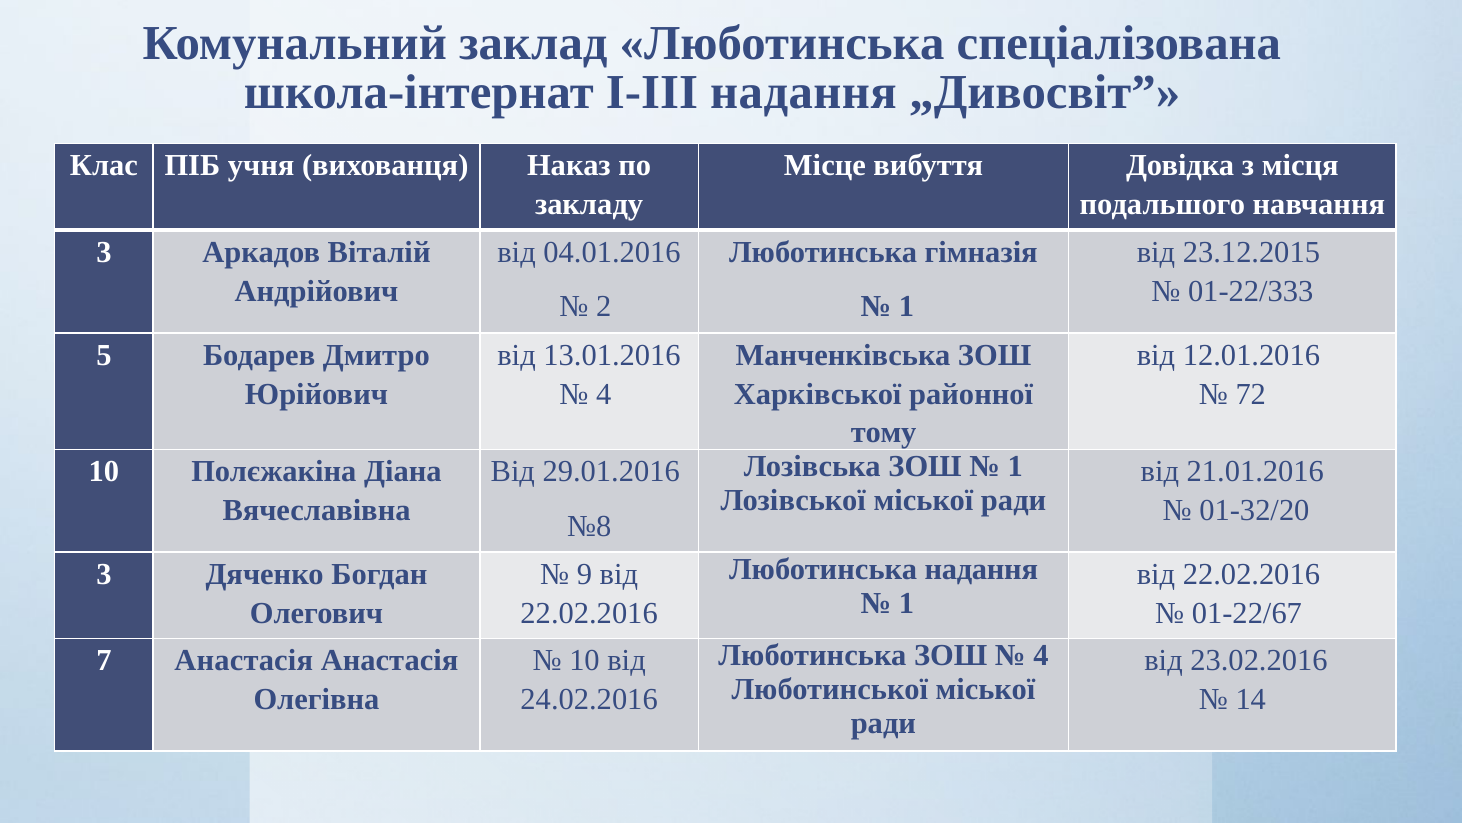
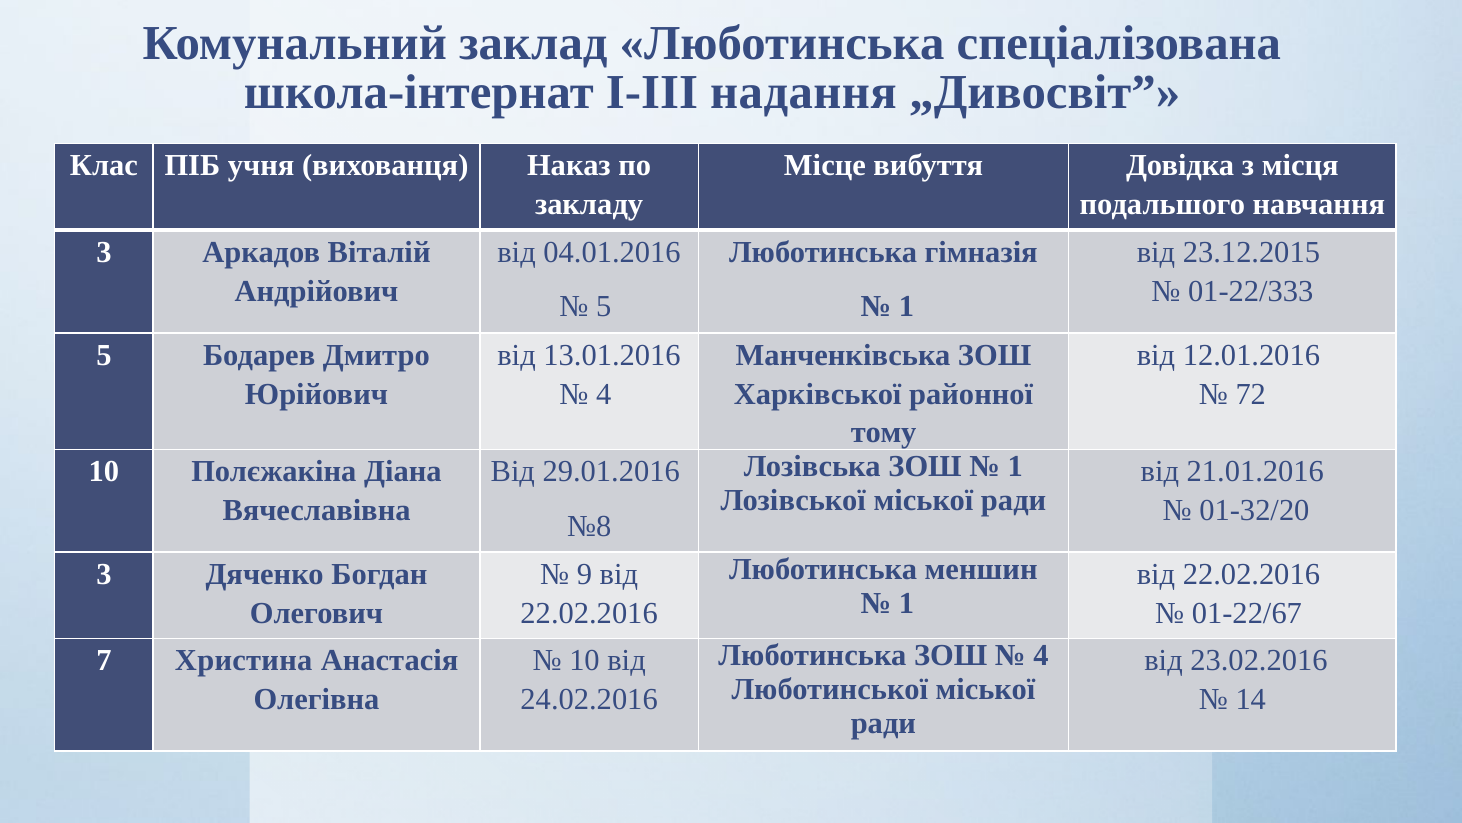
2: 2 -> 5 (604, 307)
Люботинська надання: надання -> меншин (981, 569)
7 Анастасія: Анастасія -> Христина (244, 660)
